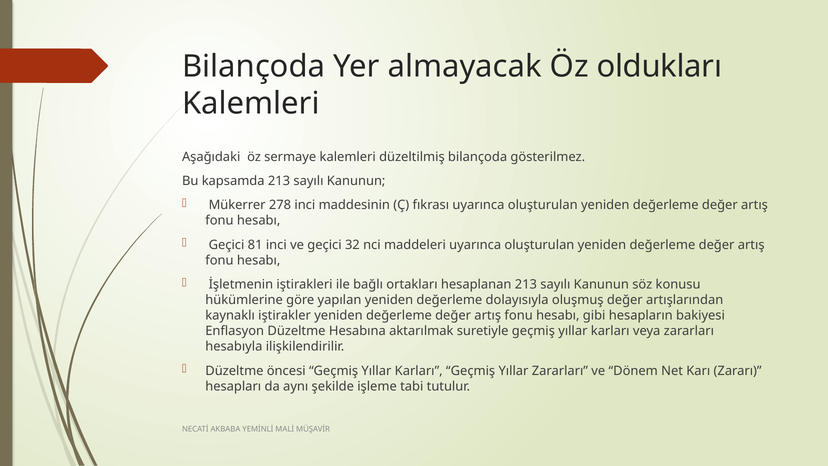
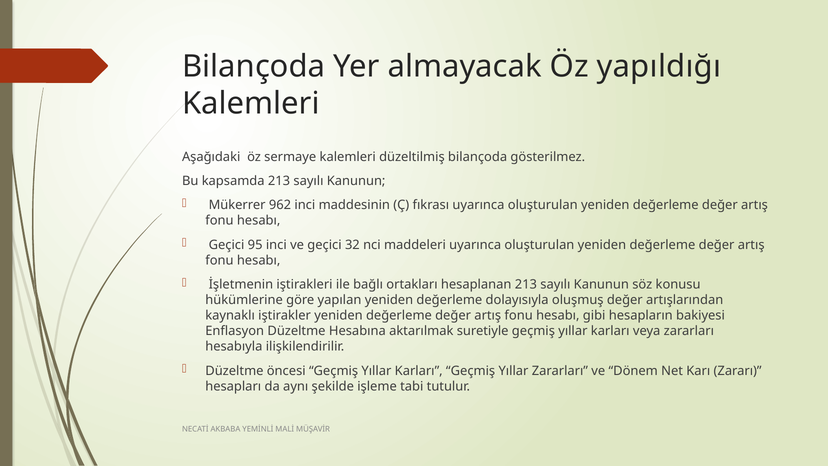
oldukları: oldukları -> yapıldığı (659, 66)
278: 278 -> 962 (280, 205)
81: 81 -> 95 (255, 245)
